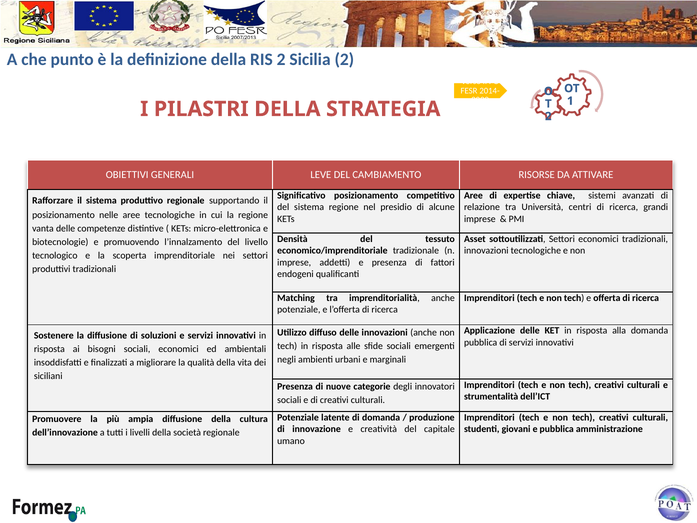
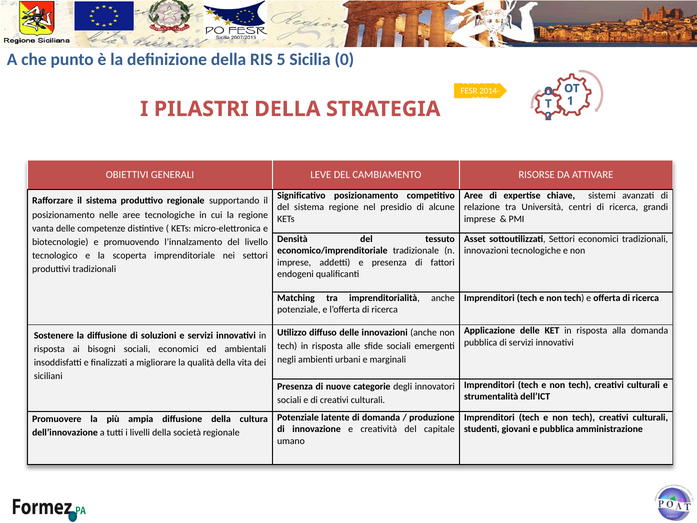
RIS 2: 2 -> 5 (281, 59)
Sicilia 2: 2 -> 0 (344, 59)
